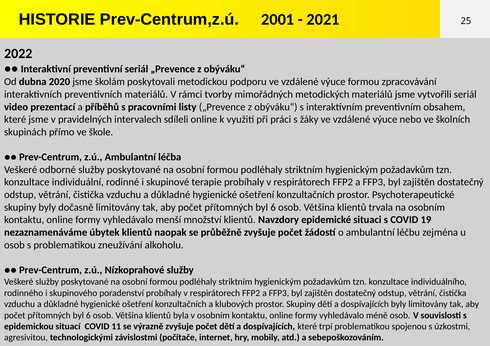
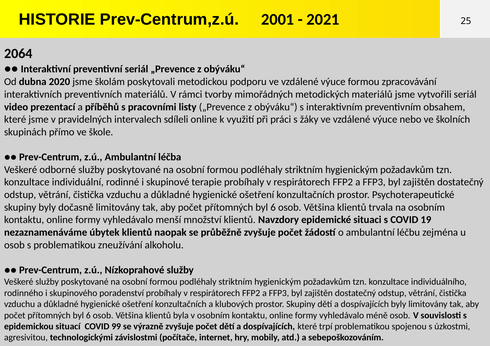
2022: 2022 -> 2064 (18, 54)
11: 11 -> 99 (116, 327)
